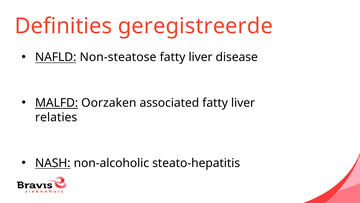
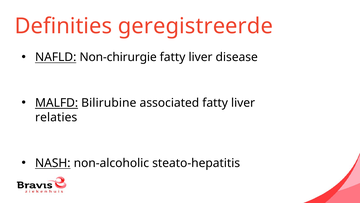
Non-steatose: Non-steatose -> Non-chirurgie (118, 57)
Oorzaken: Oorzaken -> Bilirubine (109, 103)
